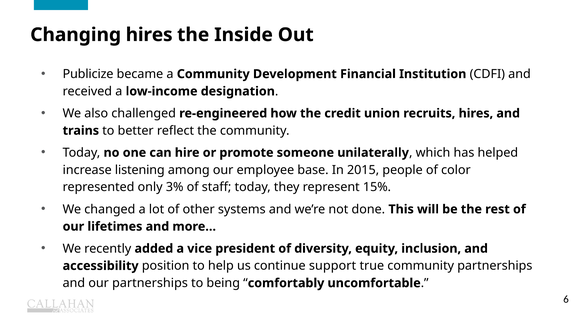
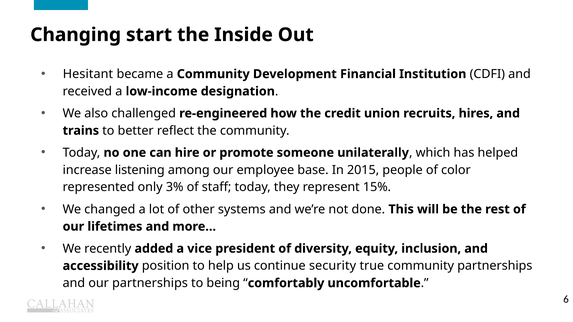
Changing hires: hires -> start (149, 35)
Publicize: Publicize -> Hesitant (88, 74)
support: support -> security (333, 266)
